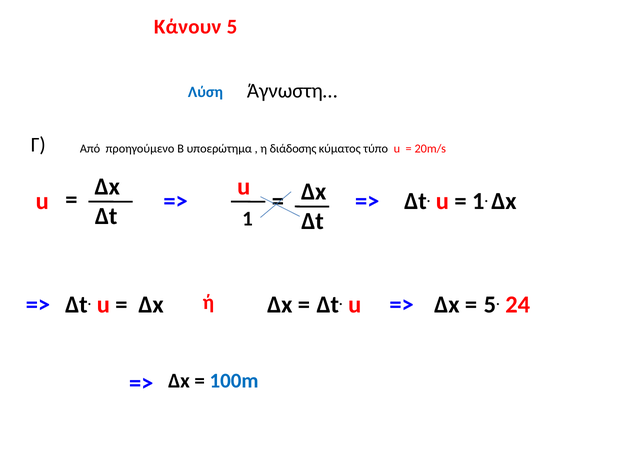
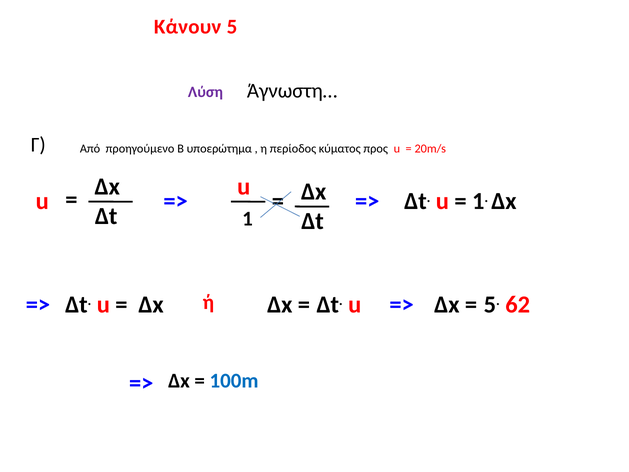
Λύση colour: blue -> purple (205, 92)
διάδοσης: διάδοσης -> περίοδος (293, 149)
τύπο: τύπο -> προς (376, 149)
24: 24 -> 62 (518, 304)
